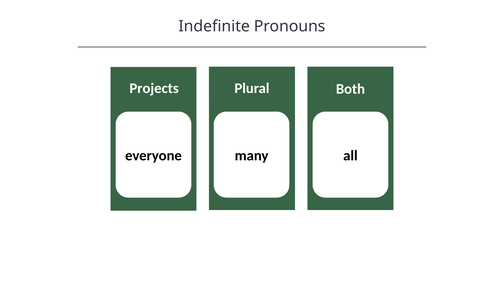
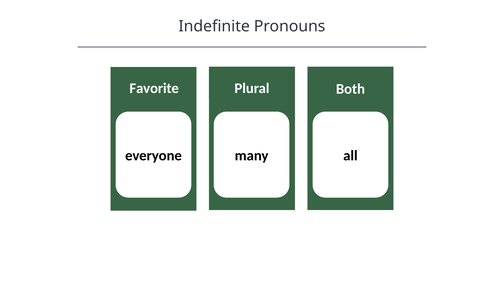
Projects: Projects -> Favorite (154, 89)
